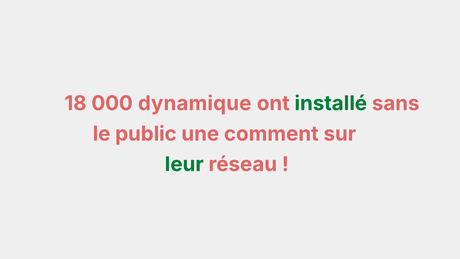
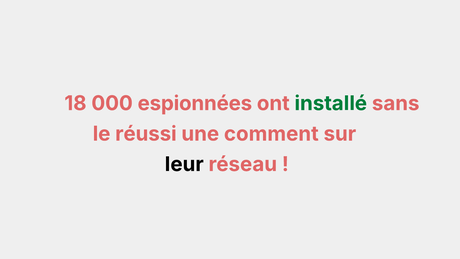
dynamique: dynamique -> espionnées (195, 103)
public: public -> réussi (146, 134)
leur colour: green -> black (184, 164)
